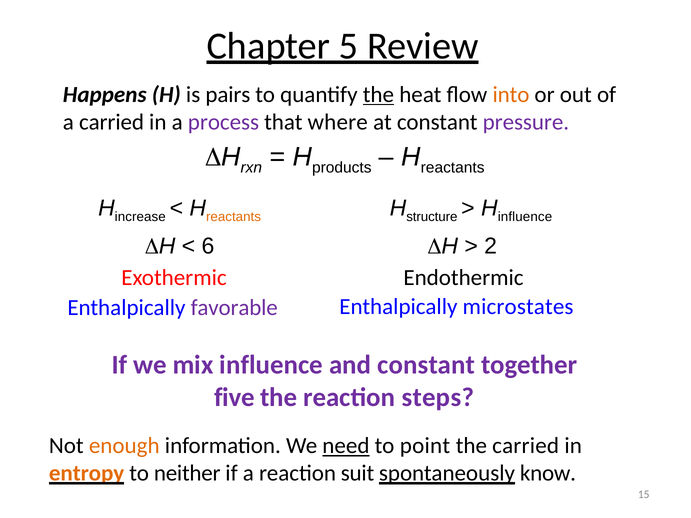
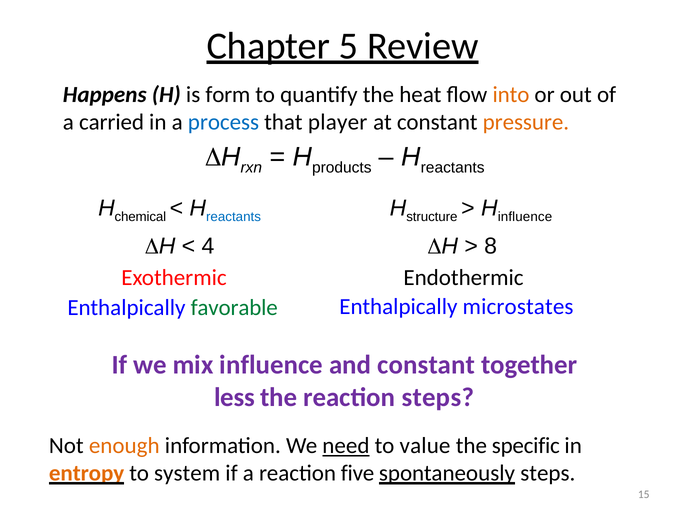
pairs: pairs -> form (228, 95)
the underline: present -> none (378, 95)
process colour: purple -> blue (223, 122)
where: where -> player (338, 122)
pressure colour: purple -> orange (526, 122)
increase: increase -> chemical (140, 217)
reactants colour: orange -> blue (233, 217)
6: 6 -> 4 (208, 246)
2: 2 -> 8 (491, 246)
favorable colour: purple -> green (234, 308)
five: five -> less (234, 398)
point: point -> value (425, 446)
the carried: carried -> specific (526, 446)
neither: neither -> system (187, 474)
suit: suit -> five (358, 474)
spontaneously know: know -> steps (548, 474)
